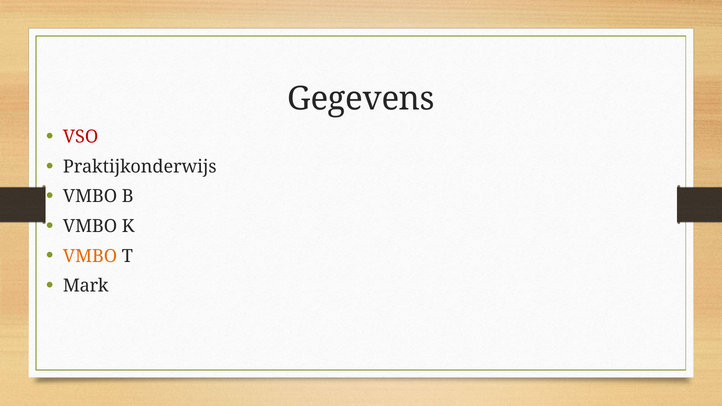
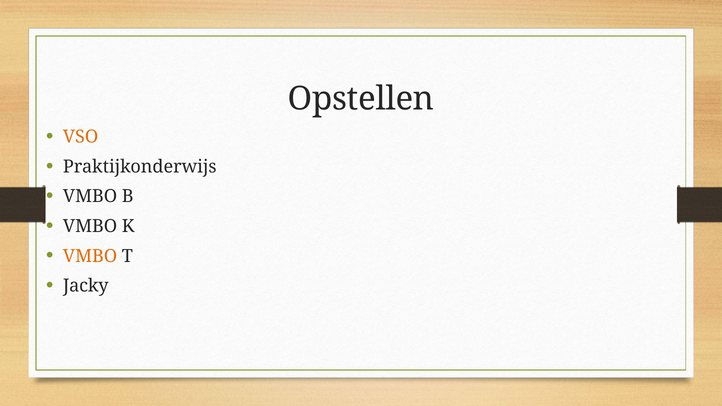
Gegevens: Gegevens -> Opstellen (361, 99)
VSO colour: red -> orange (81, 137)
Mark: Mark -> Jacky (86, 286)
